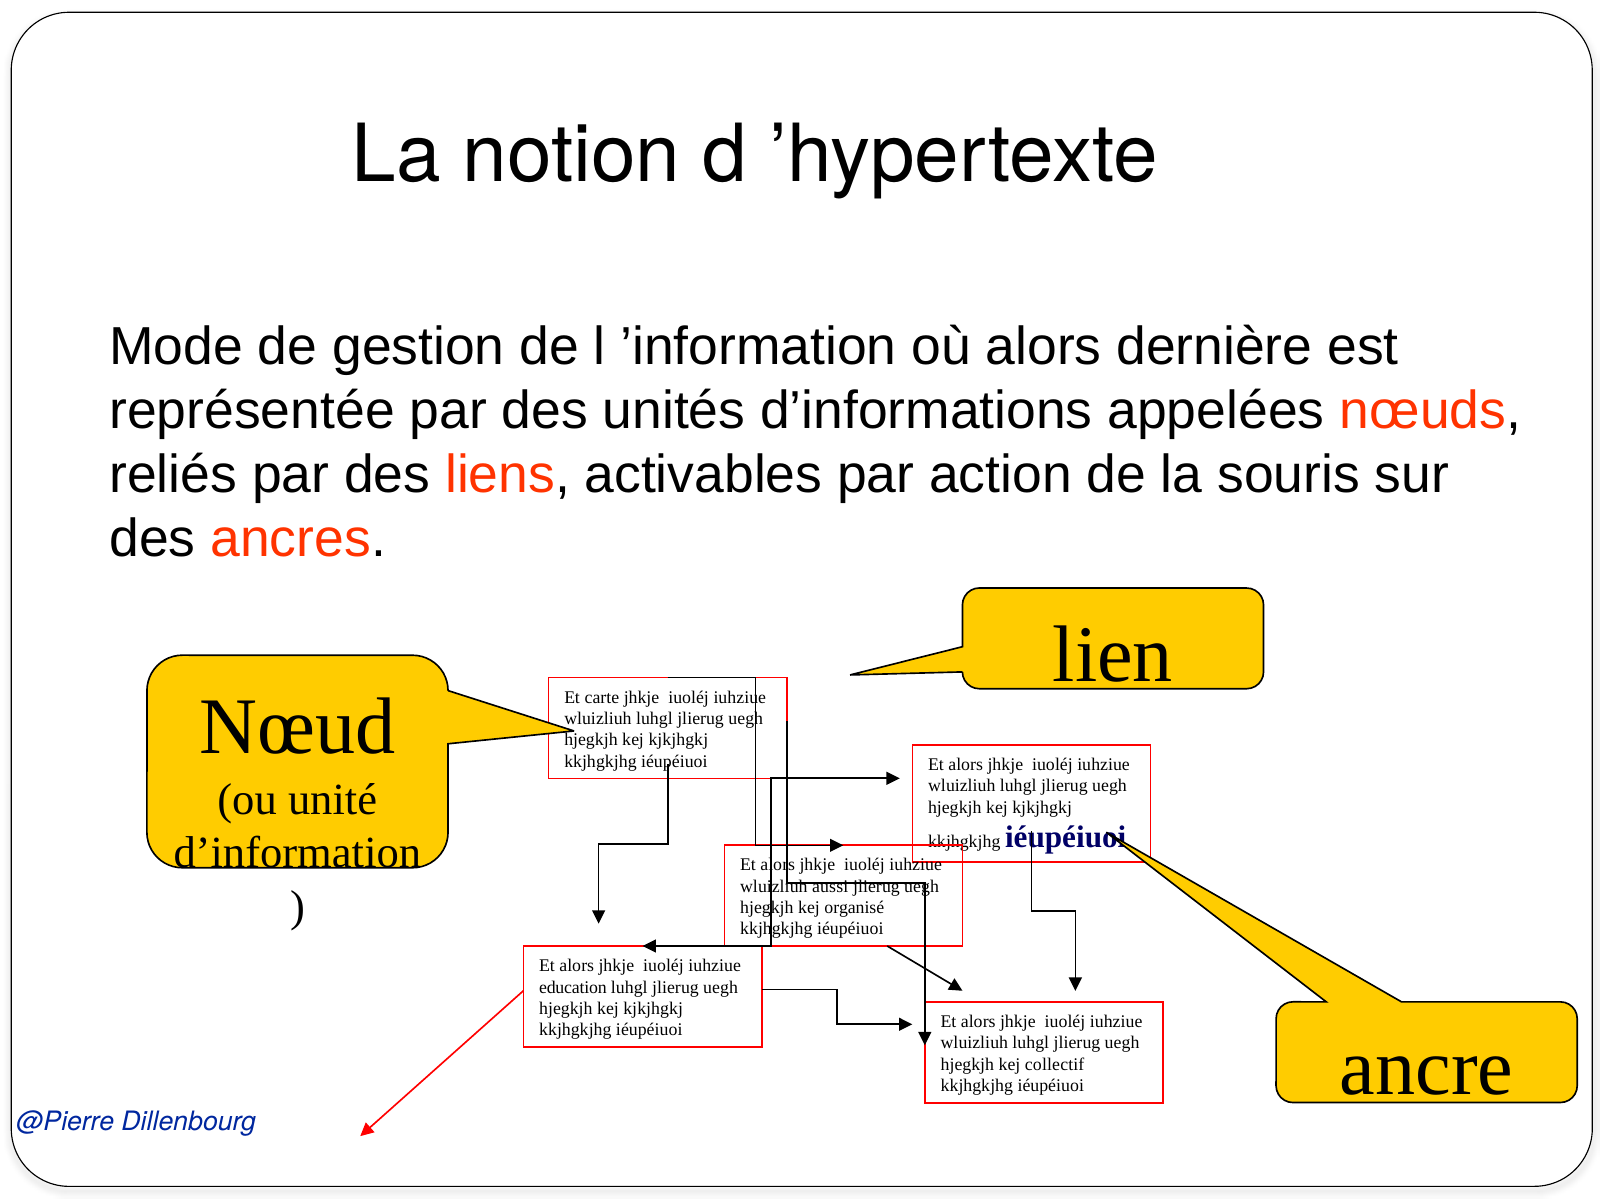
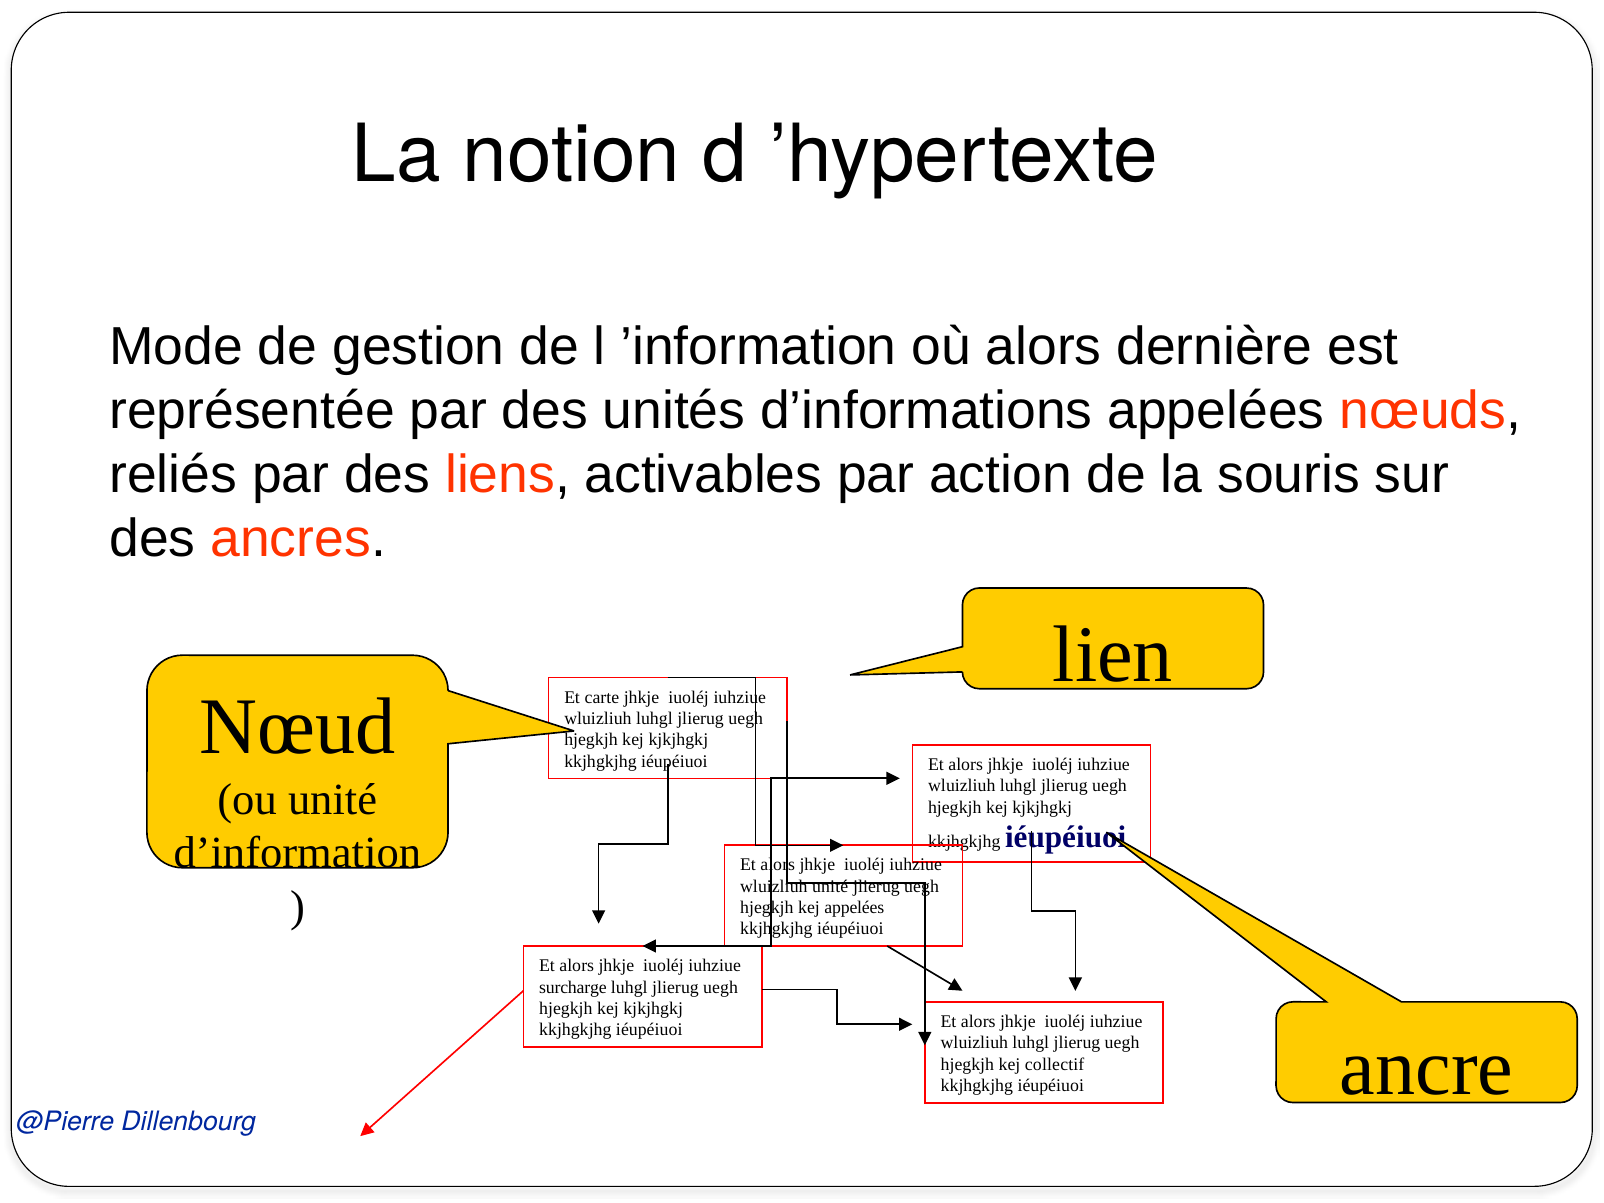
wluizliuh aussi: aussi -> unité (830, 886)
kej organisé: organisé -> appelées (854, 908)
education: education -> surcharge (573, 987)
